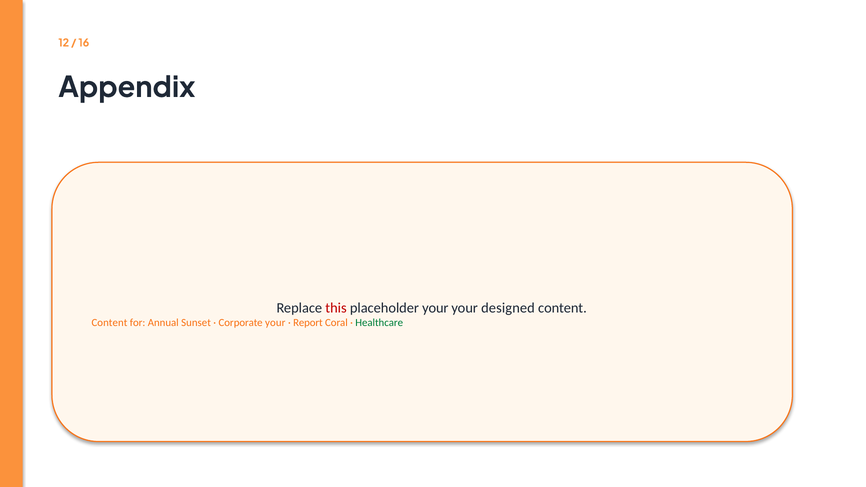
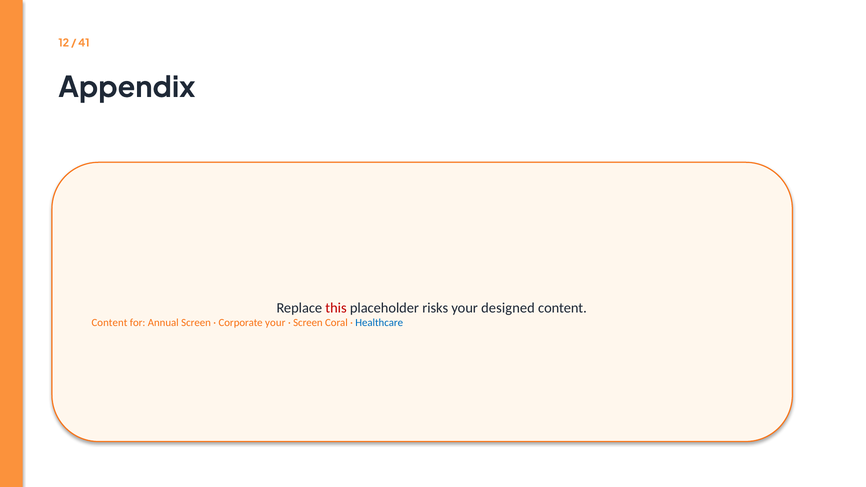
16: 16 -> 41 (84, 43)
placeholder your: your -> risks (435, 308)
Annual Sunset: Sunset -> Screen (196, 323)
Report: Report -> Screen (308, 323)
Healthcare colour: green -> blue (379, 323)
